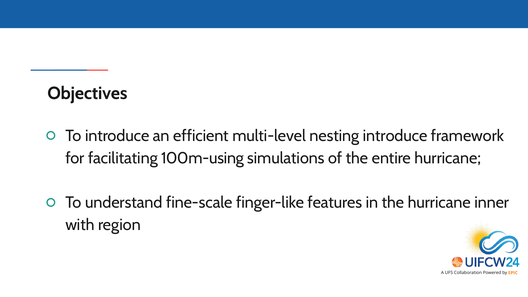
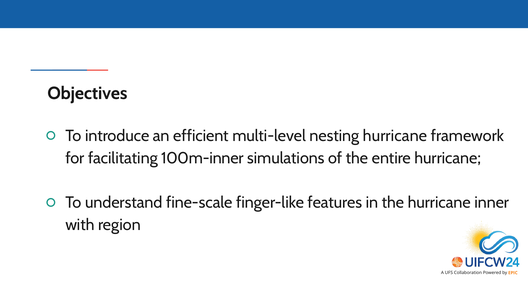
nesting introduce: introduce -> hurricane (395, 136)
100m-using: 100m-using -> 100m-inner (203, 158)
